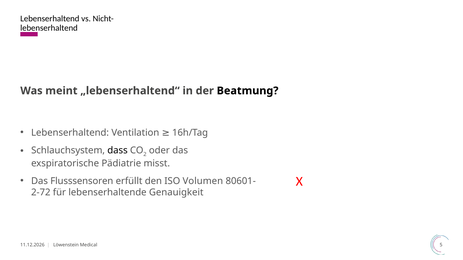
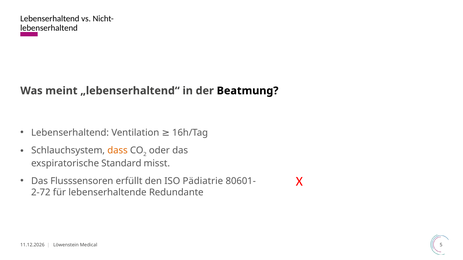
dass colour: black -> orange (118, 151)
Pädiatrie: Pädiatrie -> Standard (121, 164)
Volumen: Volumen -> Pädiatrie (203, 181)
Genauigkeit: Genauigkeit -> Redundante (176, 193)
